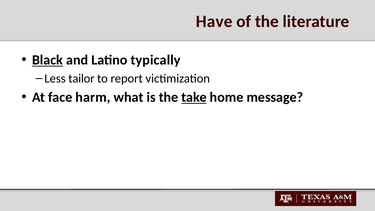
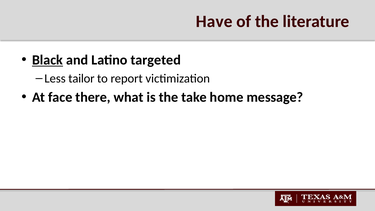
typically: typically -> targeted (156, 60)
harm: harm -> there (93, 97)
take underline: present -> none (194, 97)
